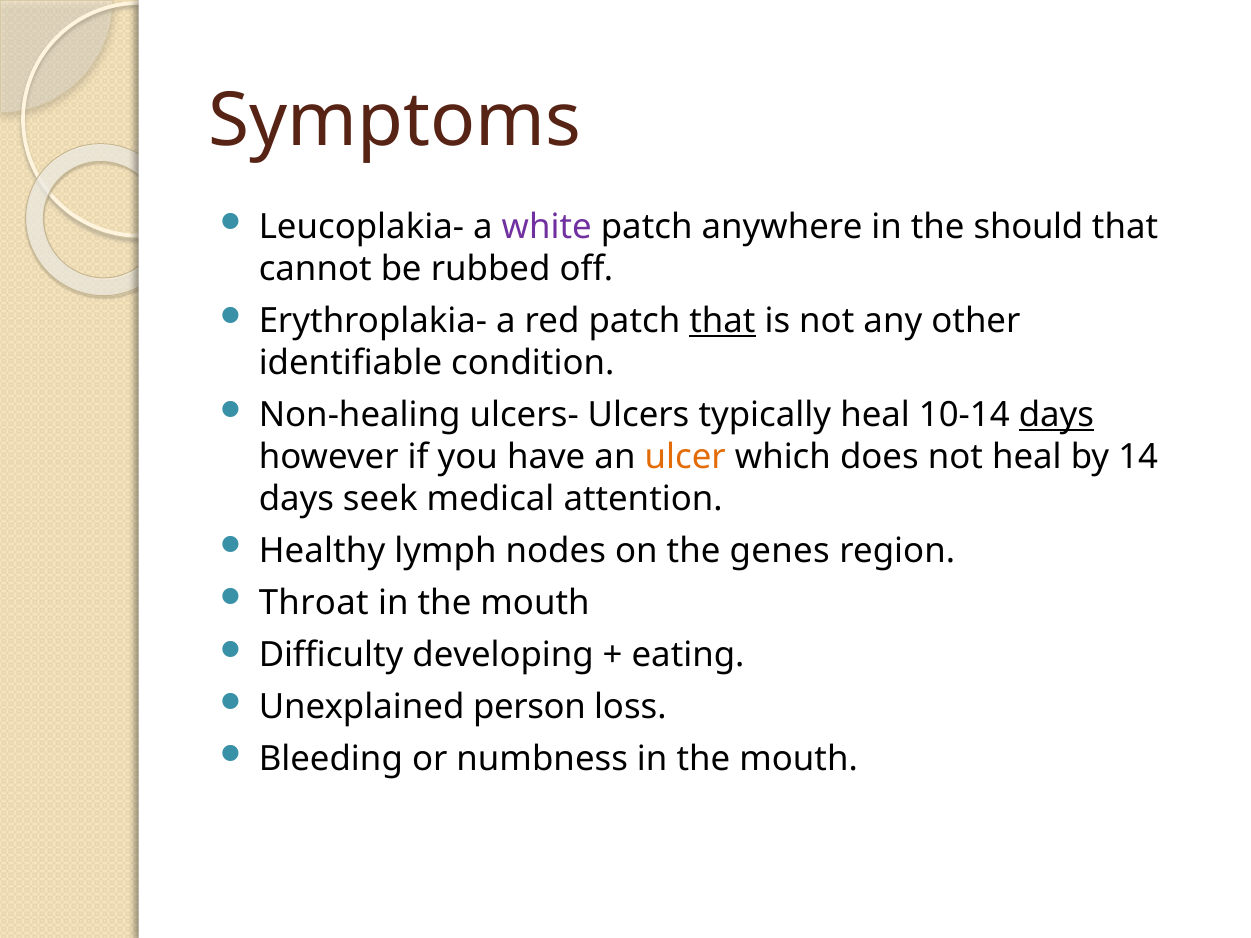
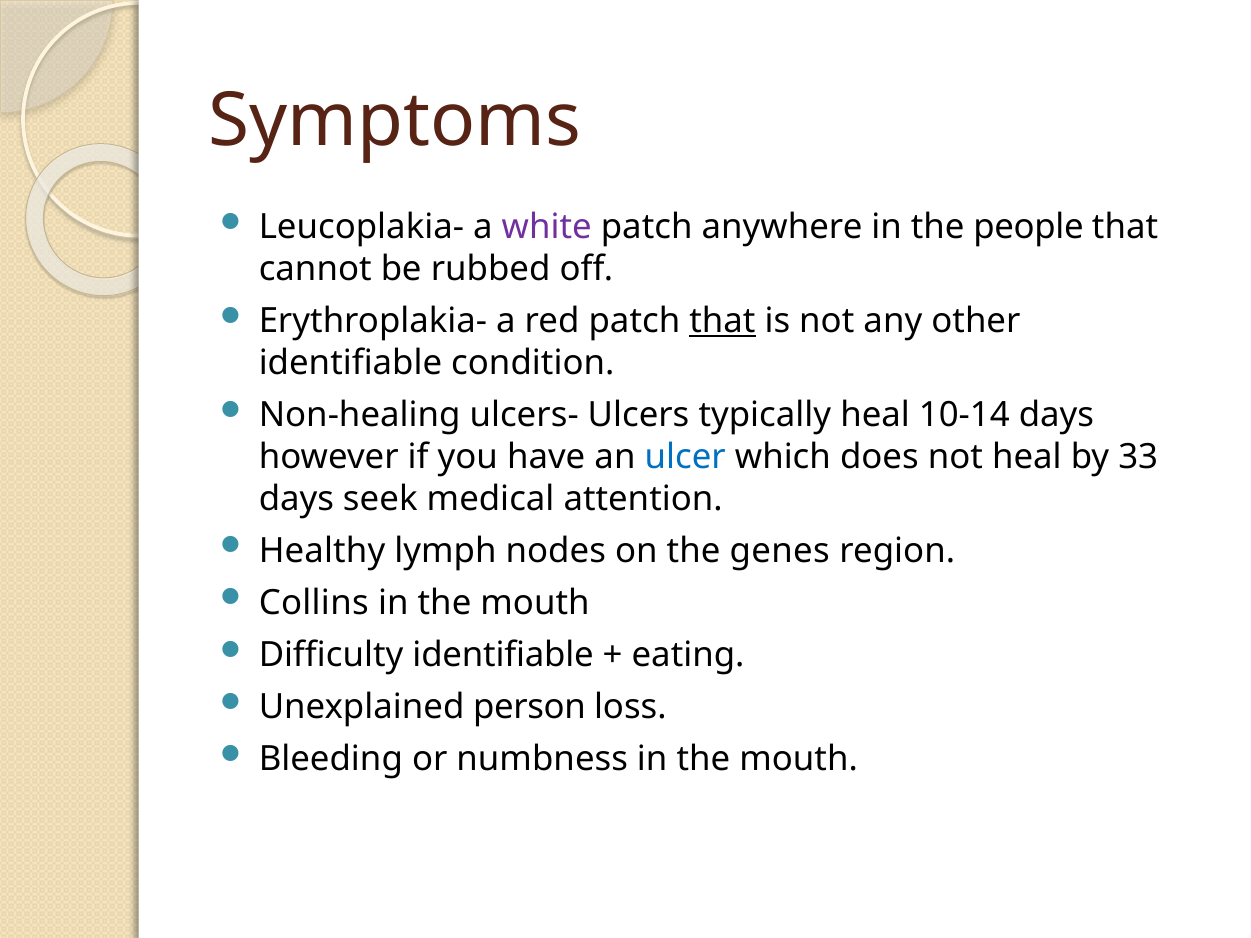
should: should -> people (1029, 228)
days underline: present -> none (1056, 415)
ulcer colour: orange -> blue (685, 457)
14: 14 -> 33 (1138, 457)
Throat: Throat -> Collins (314, 603)
Difficulty developing: developing -> identifiable (503, 655)
